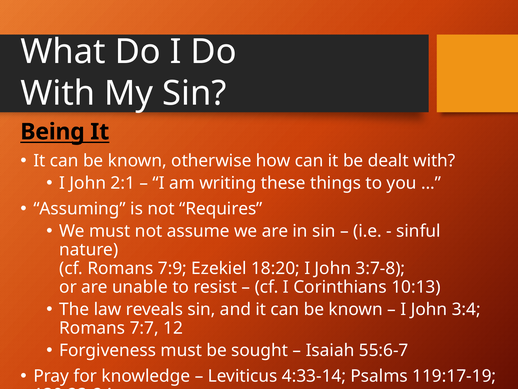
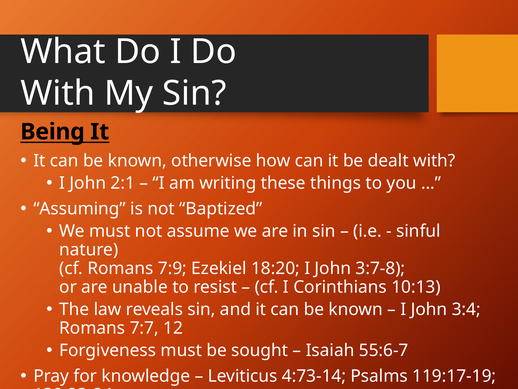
Requires: Requires -> Baptized (221, 209)
4:33-14: 4:33-14 -> 4:73-14 (314, 376)
